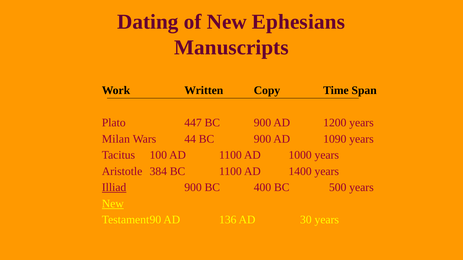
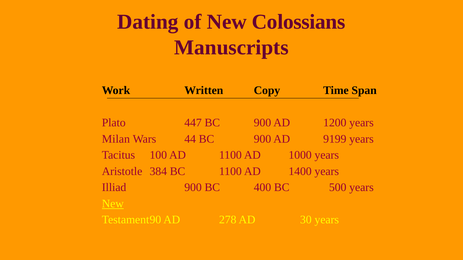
Ephesians: Ephesians -> Colossians (299, 22)
1090: 1090 -> 9199 (335, 139)
Illiad underline: present -> none (114, 188)
136: 136 -> 278 (228, 220)
